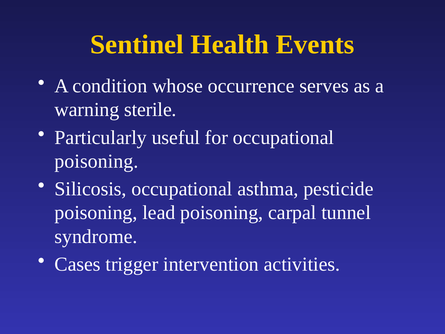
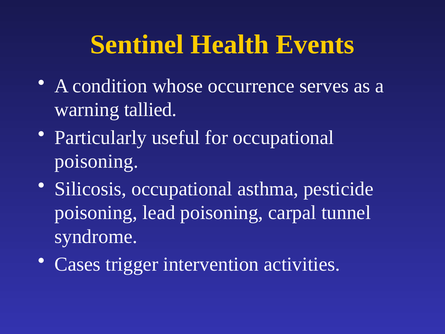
sterile: sterile -> tallied (150, 110)
